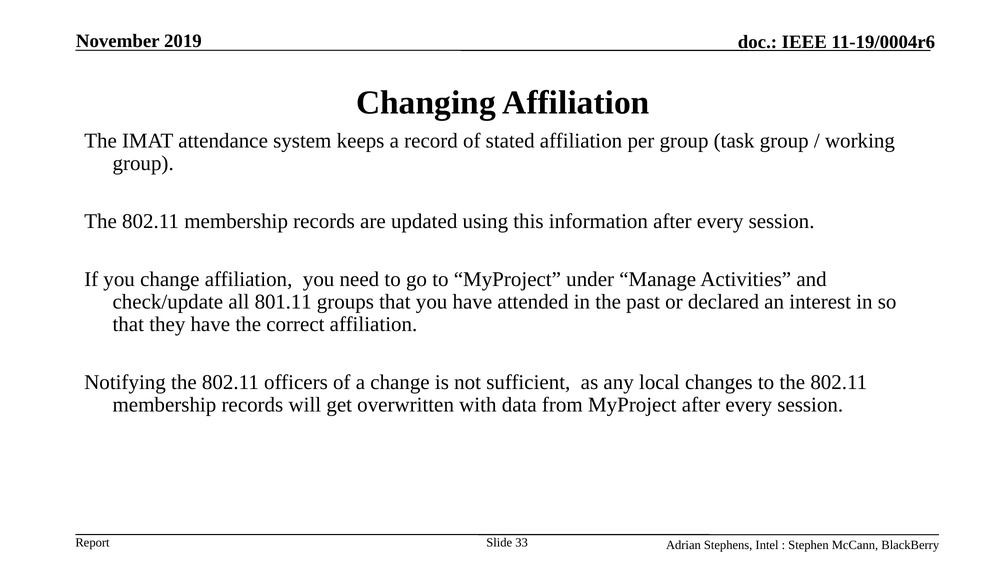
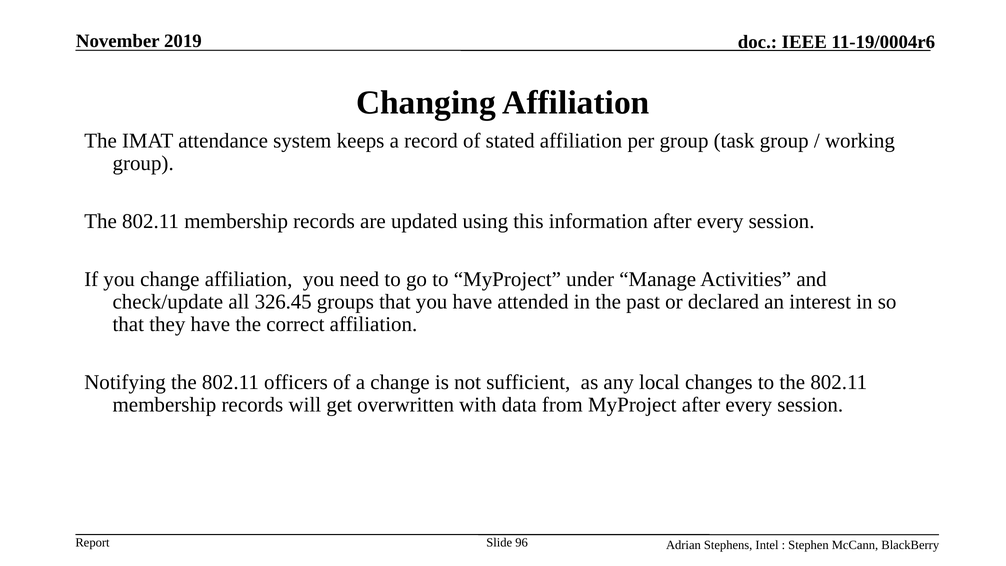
801.11: 801.11 -> 326.45 (283, 302)
33: 33 -> 96 (522, 543)
